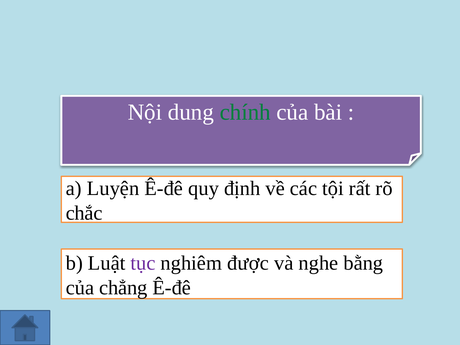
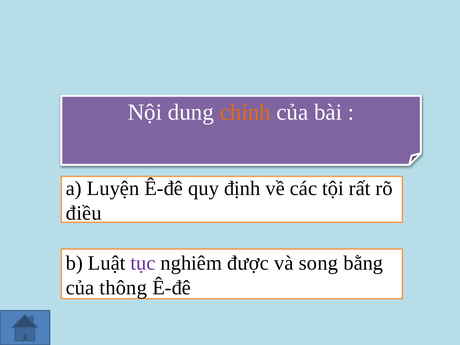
chính colour: green -> orange (245, 112)
chắc: chắc -> điều (84, 213)
nghe: nghe -> song (318, 263)
chẳng: chẳng -> thông (123, 288)
